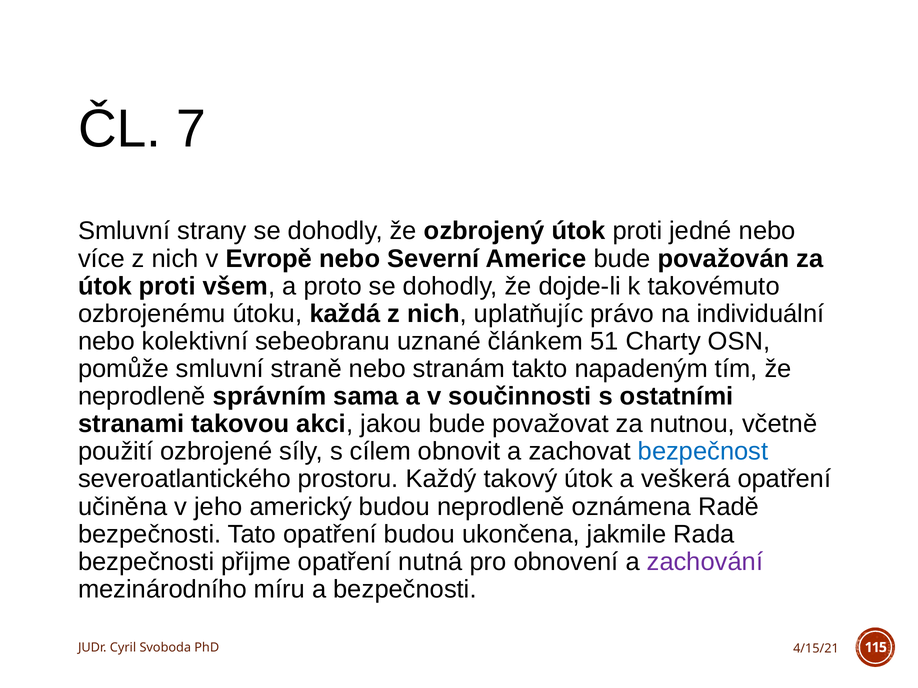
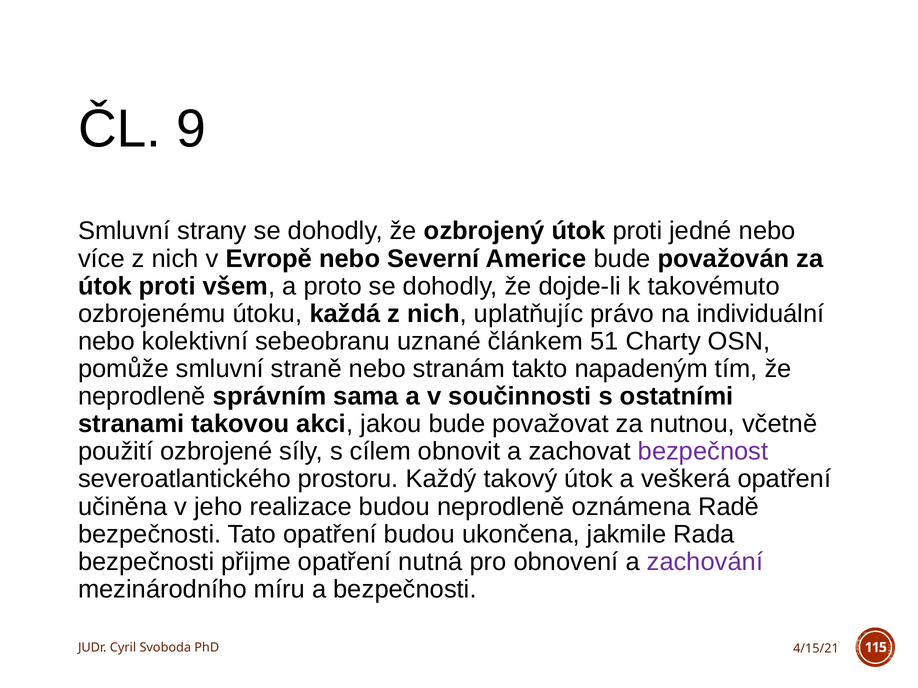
7: 7 -> 9 (191, 129)
bezpečnost colour: blue -> purple (703, 452)
americký: americký -> realizace (301, 507)
